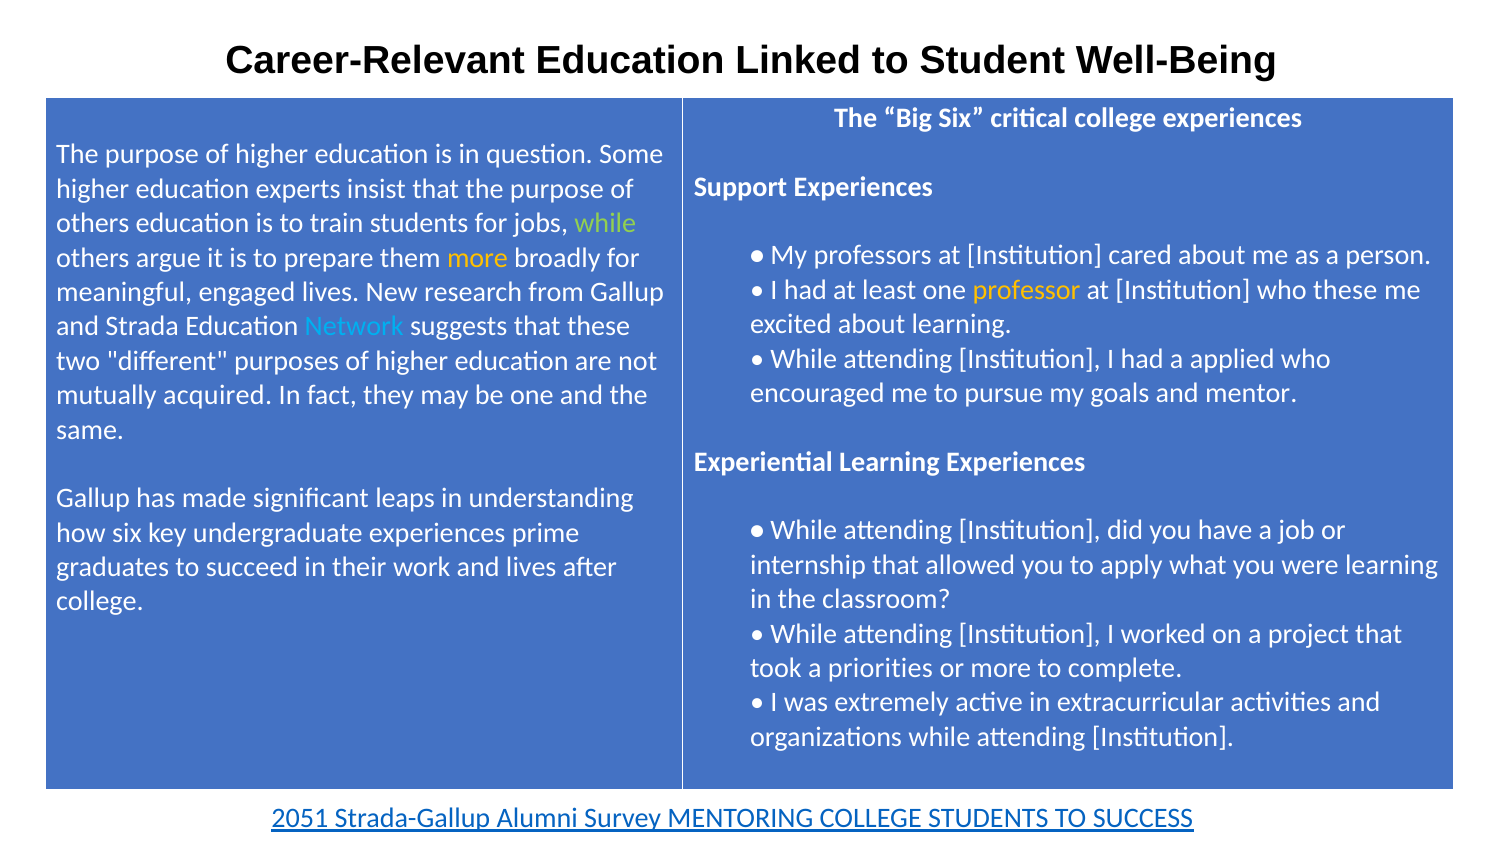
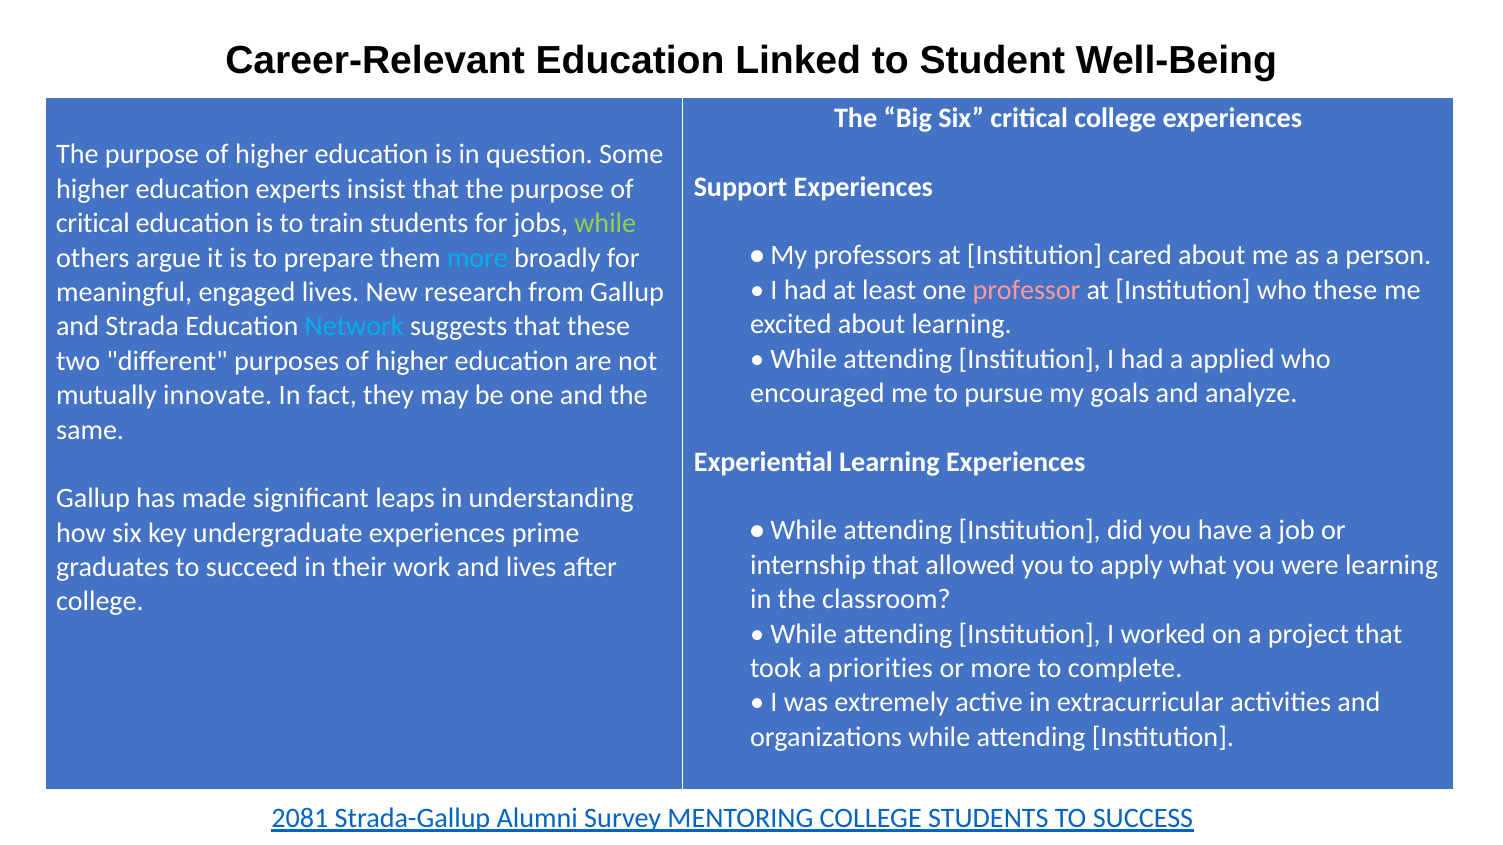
others: others -> critical (93, 224)
more colour: yellow -> light blue (477, 258)
professor colour: yellow -> pink (1027, 290)
mentor: mentor -> analyze (1251, 393)
acquired: acquired -> innovate (218, 396)
2051: 2051 -> 2081 (300, 819)
